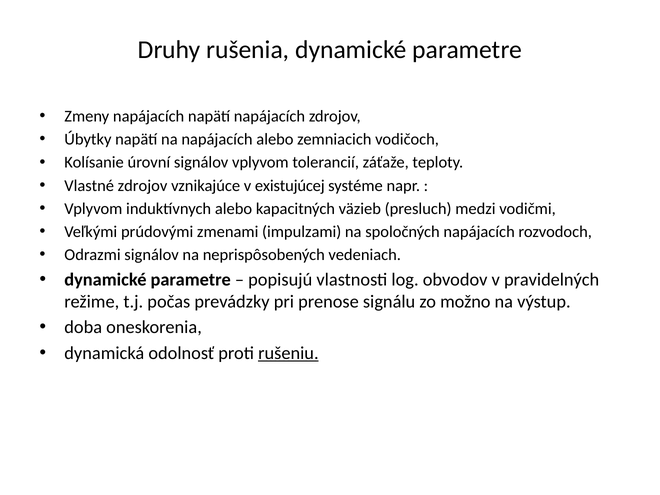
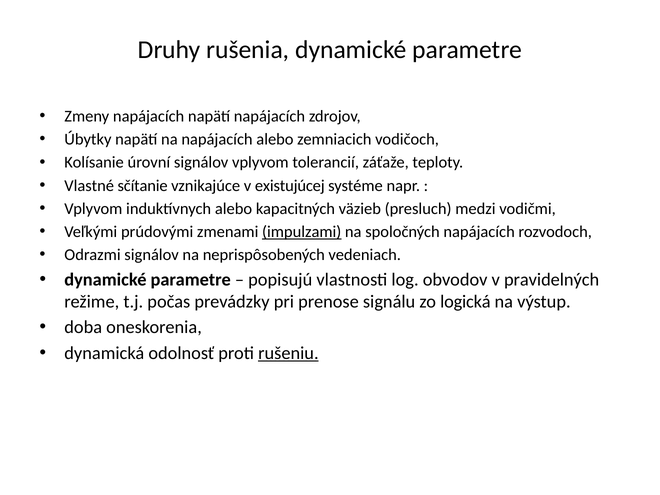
Vlastné zdrojov: zdrojov -> sčítanie (143, 186)
impulzami underline: none -> present (302, 232)
možno: možno -> logická (465, 302)
